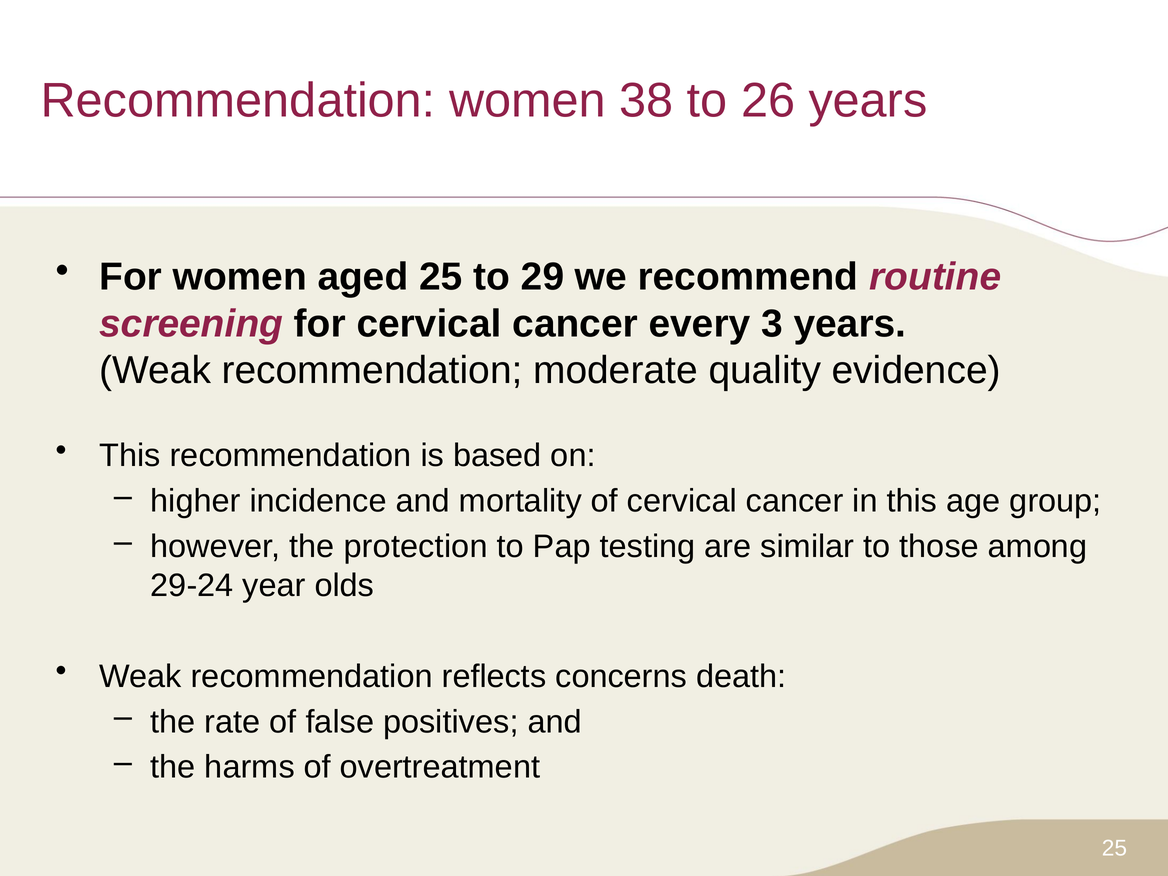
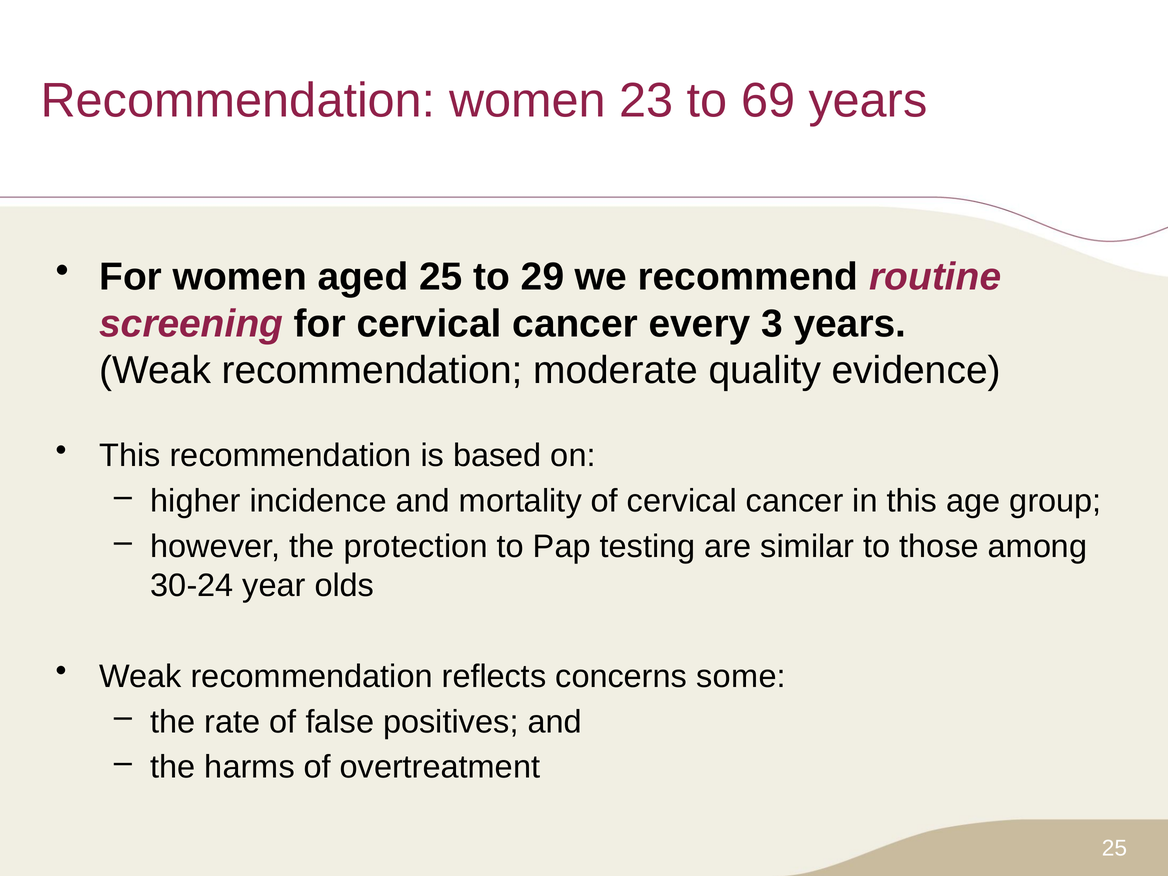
38: 38 -> 23 (646, 101)
26: 26 -> 69 (768, 101)
29-24: 29-24 -> 30-24 (192, 586)
death: death -> some (741, 676)
